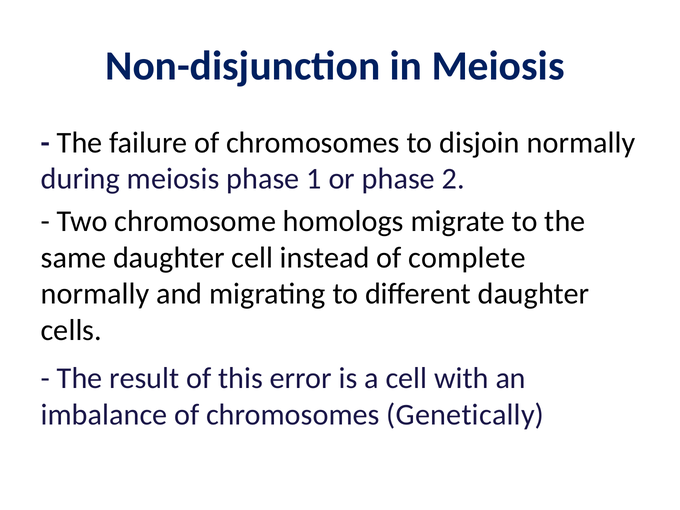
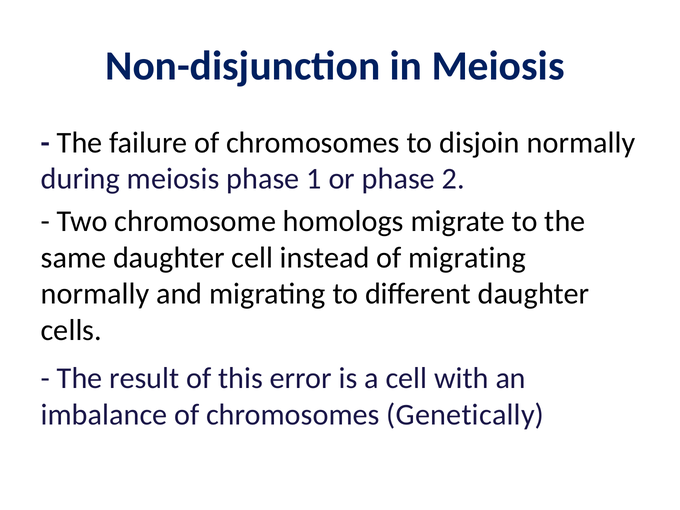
of complete: complete -> migrating (467, 258)
